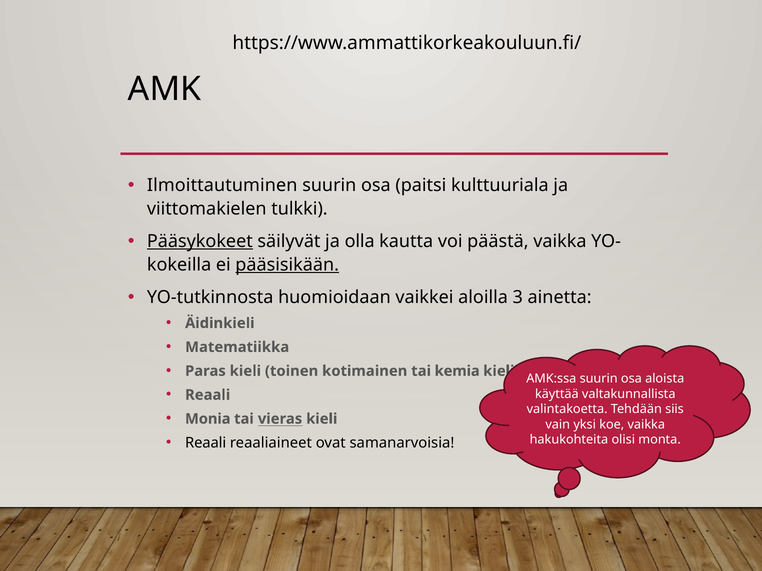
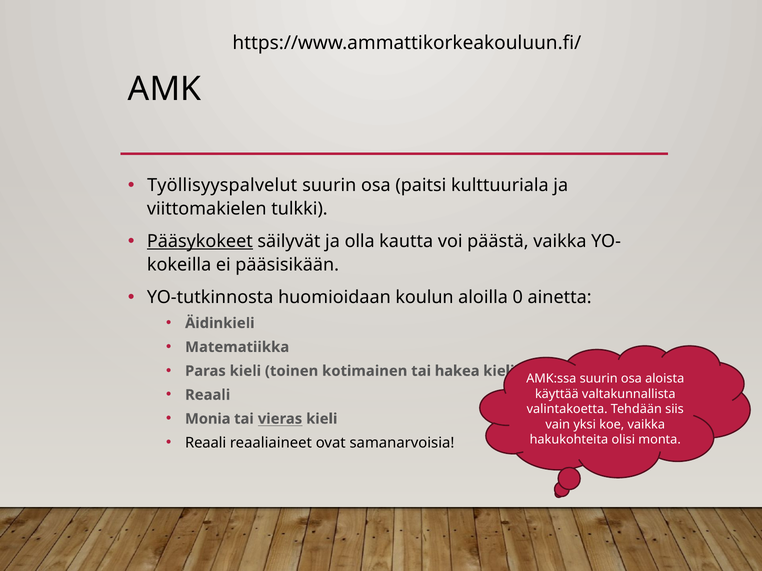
Ilmoittautuminen: Ilmoittautuminen -> Työllisyyspalvelut (222, 186)
pääsisikään underline: present -> none (287, 265)
vaikkei: vaikkei -> koulun (424, 298)
3: 3 -> 0 (518, 298)
kemia: kemia -> hakea (457, 371)
